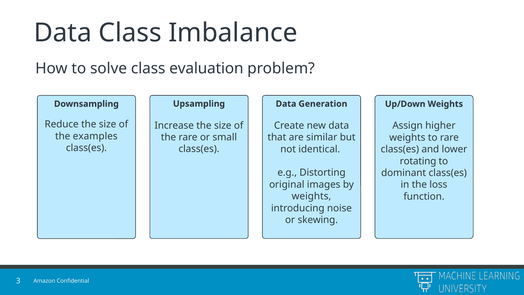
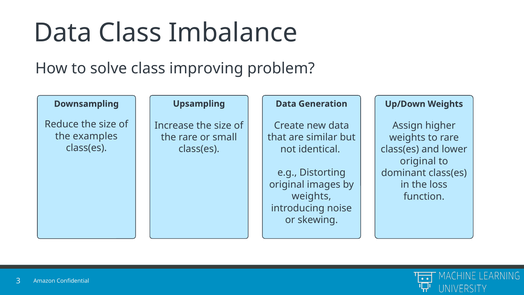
evaluation: evaluation -> improving (206, 68)
rotating: rotating -> original (418, 161)
